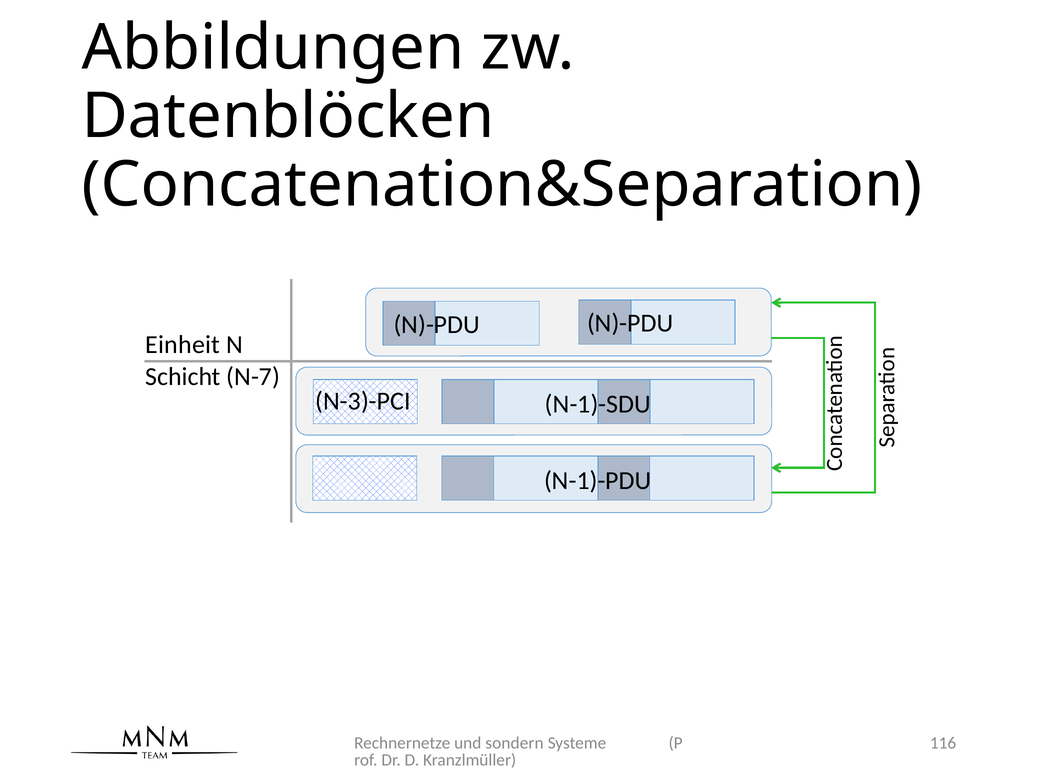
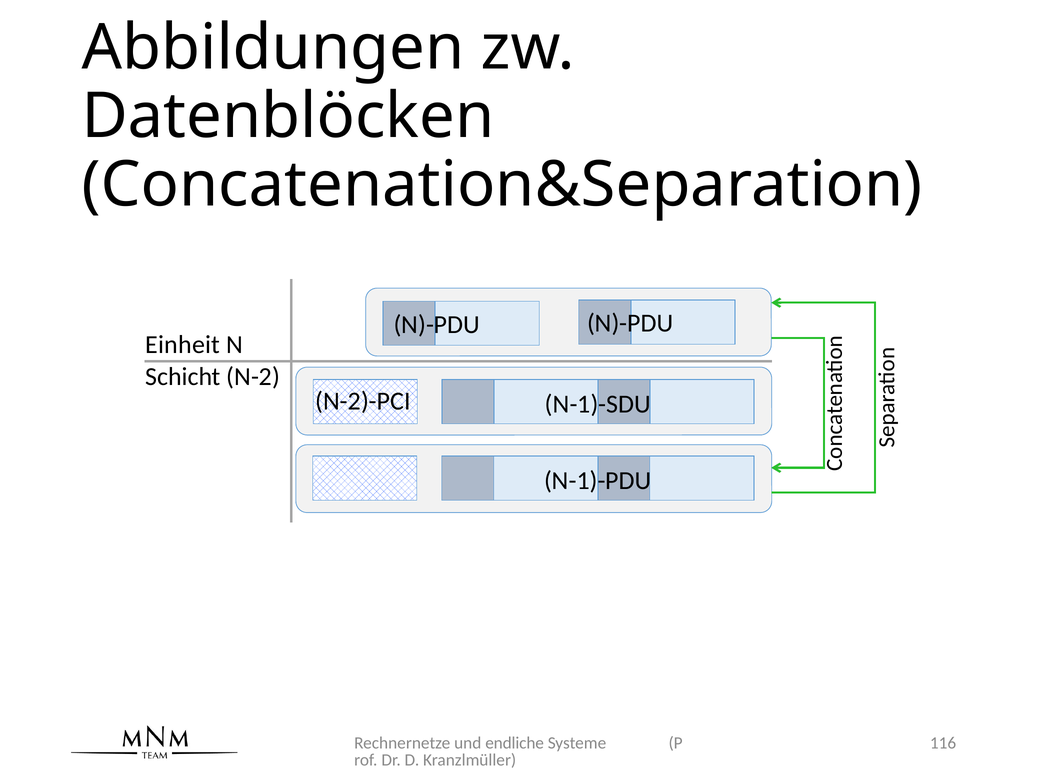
N-7: N-7 -> N-2 (253, 377)
N-3)-PCI: N-3)-PCI -> N-2)-PCI (363, 401)
sondern: sondern -> endliche (515, 743)
